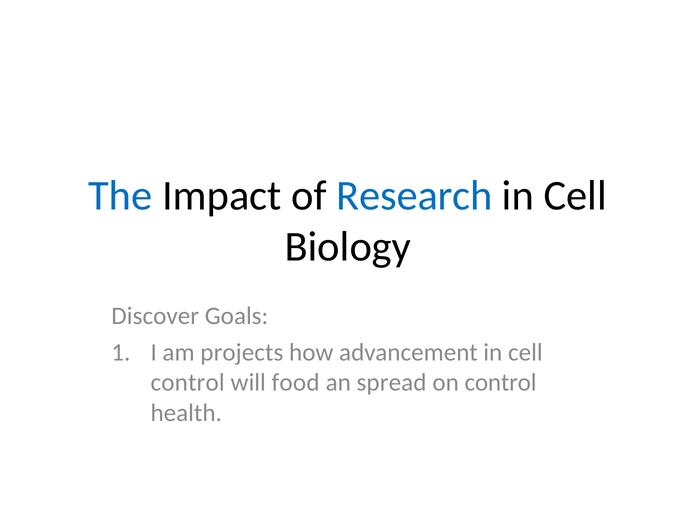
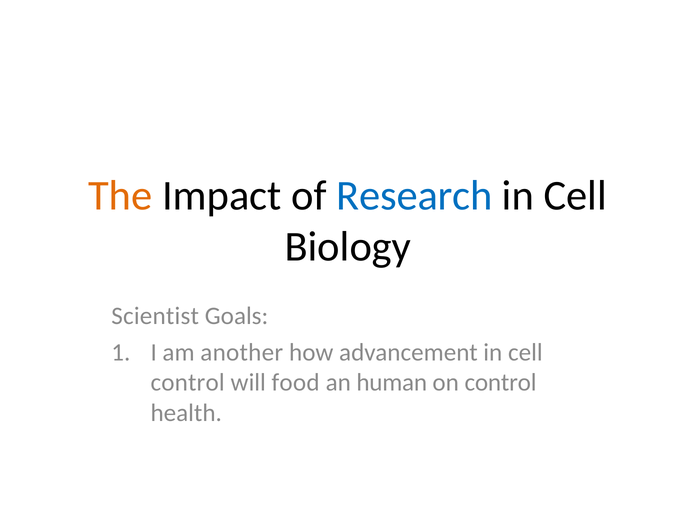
The colour: blue -> orange (120, 196)
Discover: Discover -> Scientist (155, 316)
projects: projects -> another (242, 352)
spread: spread -> human (392, 383)
